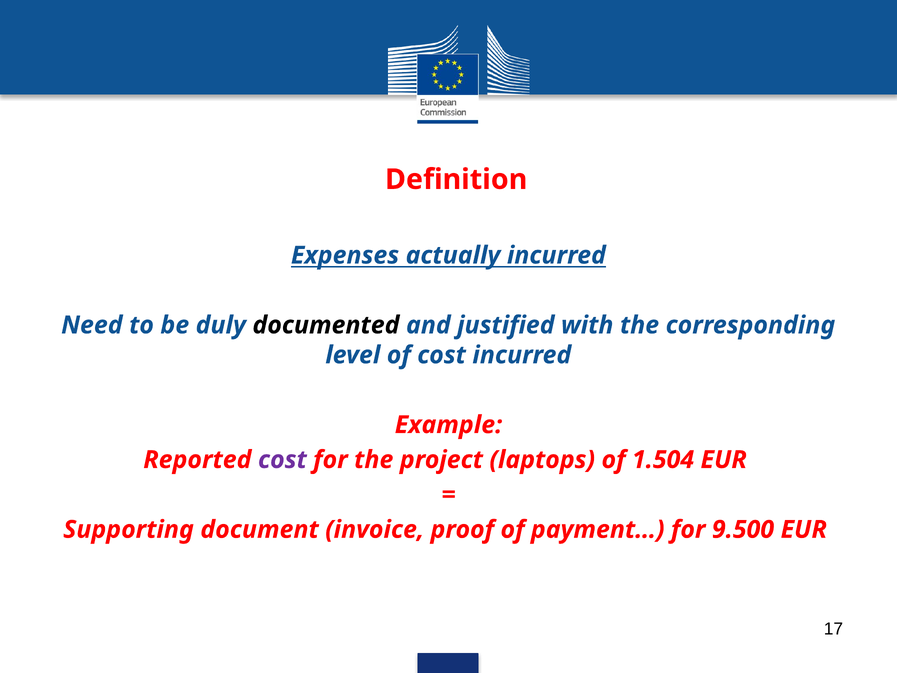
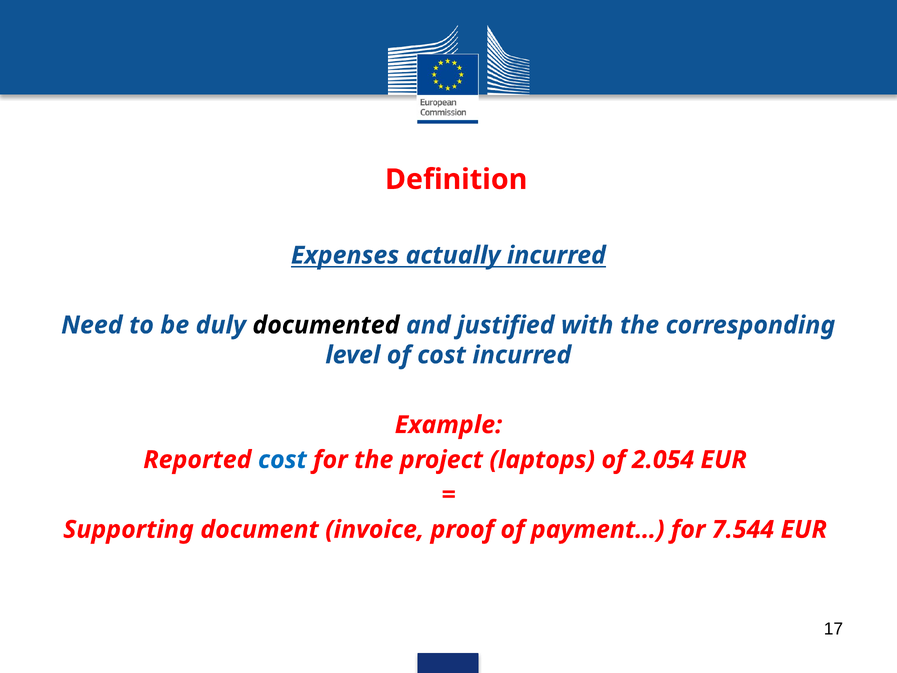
cost colour: purple -> blue (282, 460)
1.504: 1.504 -> 2.054 (663, 460)
9.500: 9.500 -> 7.544 (743, 529)
